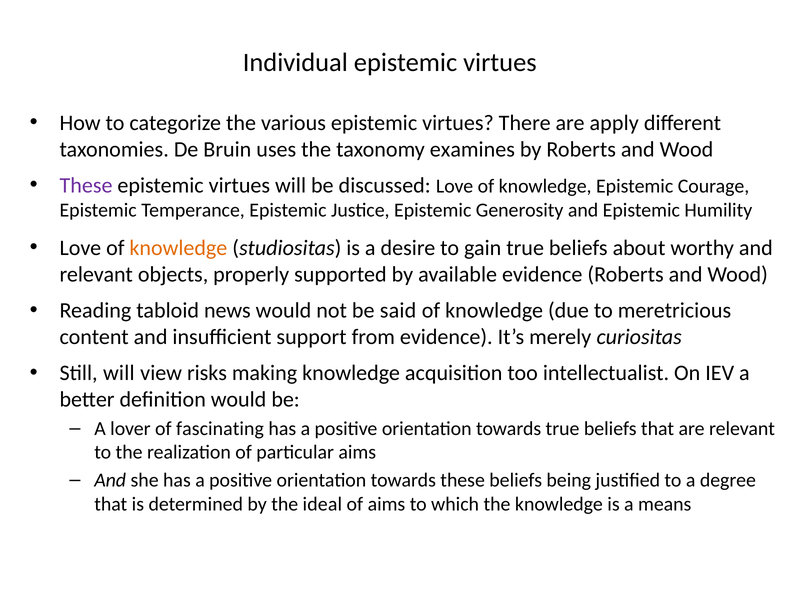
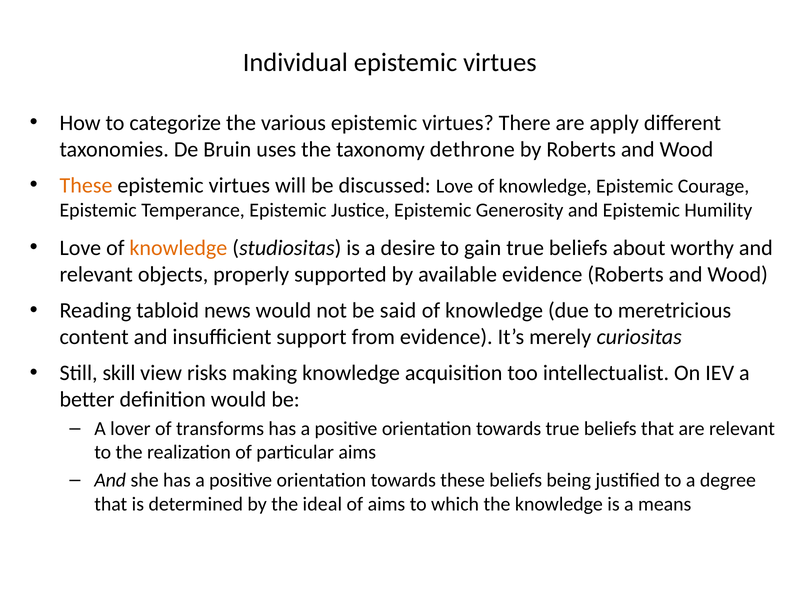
examines: examines -> dethrone (472, 149)
These colour: purple -> orange (86, 185)
Still will: will -> skill (119, 373)
fascinating: fascinating -> transforms (220, 428)
